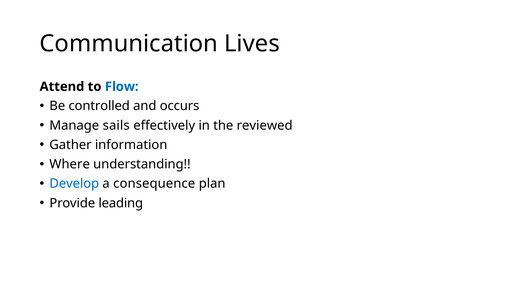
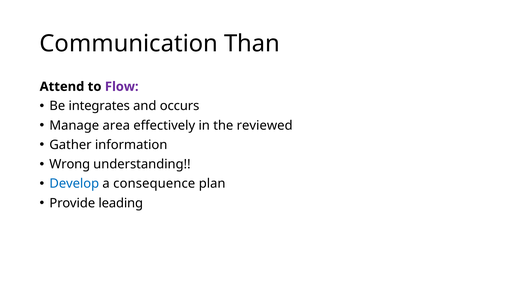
Lives: Lives -> Than (252, 44)
Flow colour: blue -> purple (122, 87)
controlled: controlled -> integrates (99, 106)
sails: sails -> area (116, 126)
Where: Where -> Wrong (70, 165)
